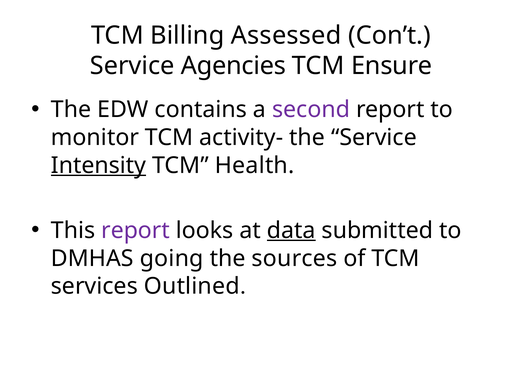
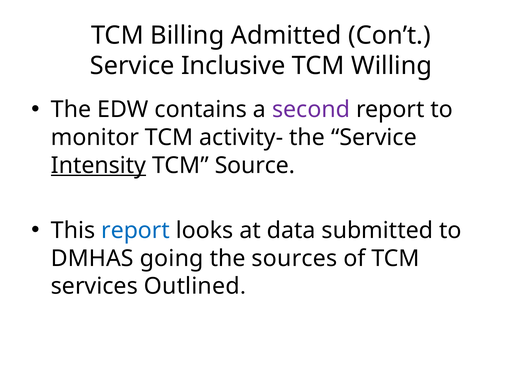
Assessed: Assessed -> Admitted (286, 35)
Agencies: Agencies -> Inclusive (233, 66)
Ensure: Ensure -> Willing (392, 66)
Health: Health -> Source (255, 165)
report colour: purple -> blue (136, 230)
data underline: present -> none (291, 230)
